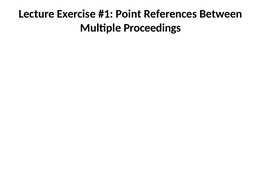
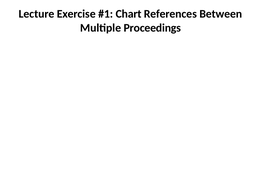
Point: Point -> Chart (129, 14)
